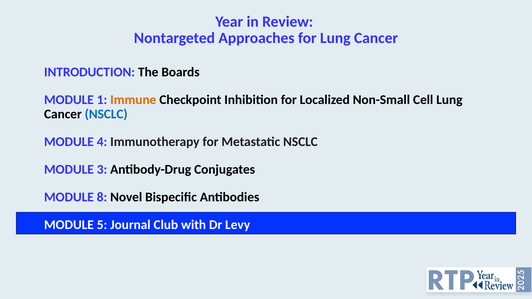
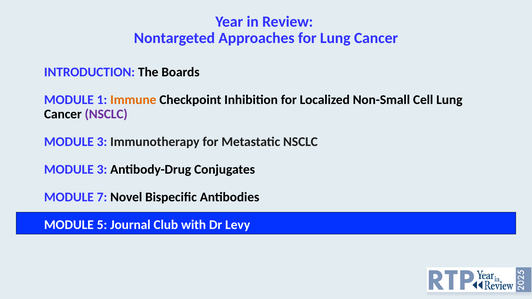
NSCLC colour: blue -> purple (106, 114)
4: 4 -> 3 (102, 142)
8: 8 -> 7 (102, 197)
